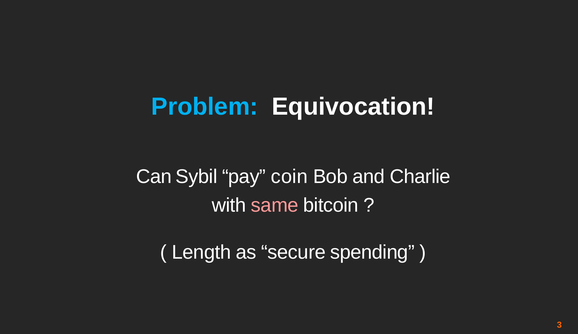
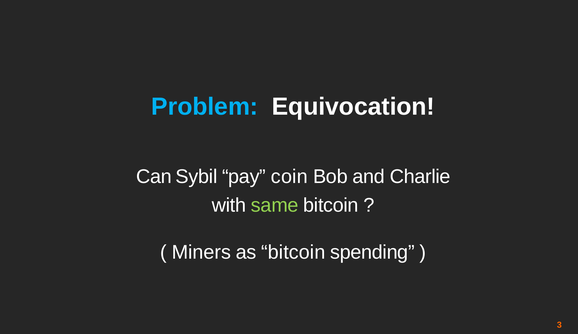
same colour: pink -> light green (275, 205)
Length: Length -> Miners (201, 252)
as secure: secure -> bitcoin (293, 252)
